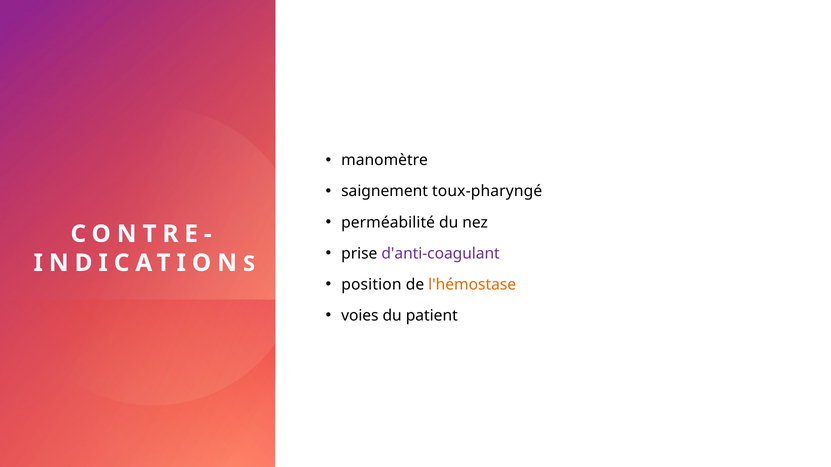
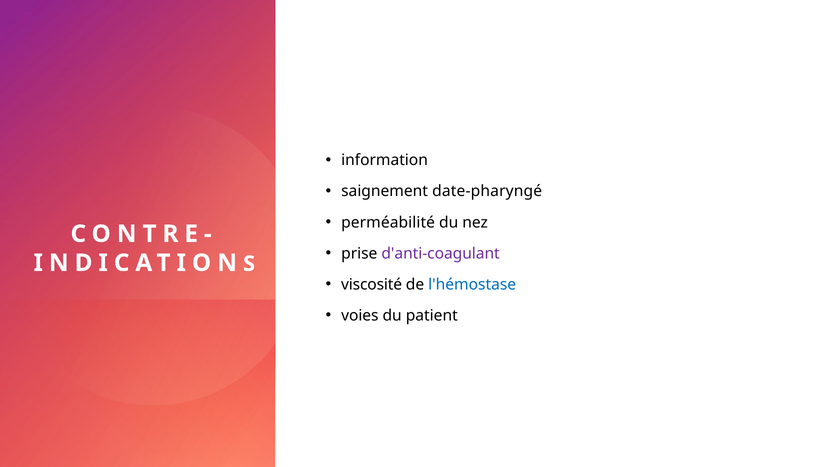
manomètre: manomètre -> information (385, 160)
toux-pharyngé: toux-pharyngé -> date-pharyngé (487, 191)
position: position -> viscosité (372, 285)
l'hémostase colour: orange -> blue (472, 285)
